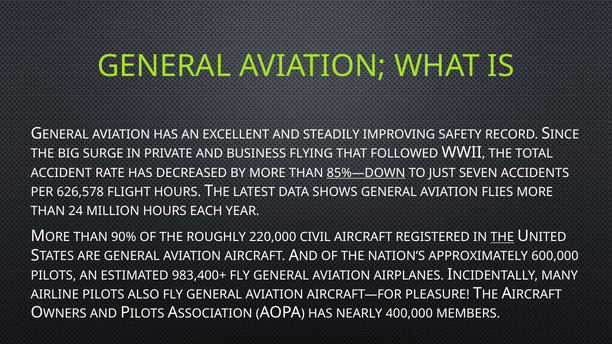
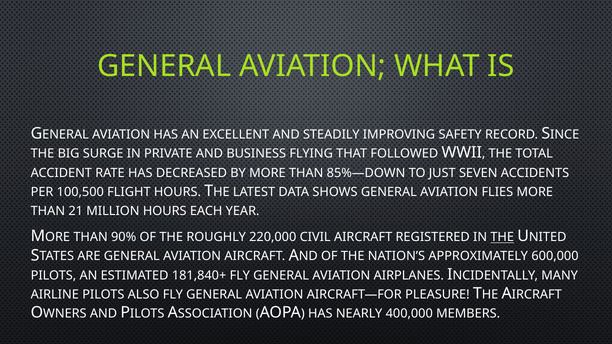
85%—DOWN underline: present -> none (366, 173)
626,578: 626,578 -> 100,500 (80, 192)
24: 24 -> 21 (76, 211)
983,400+: 983,400+ -> 181,840+ (199, 276)
